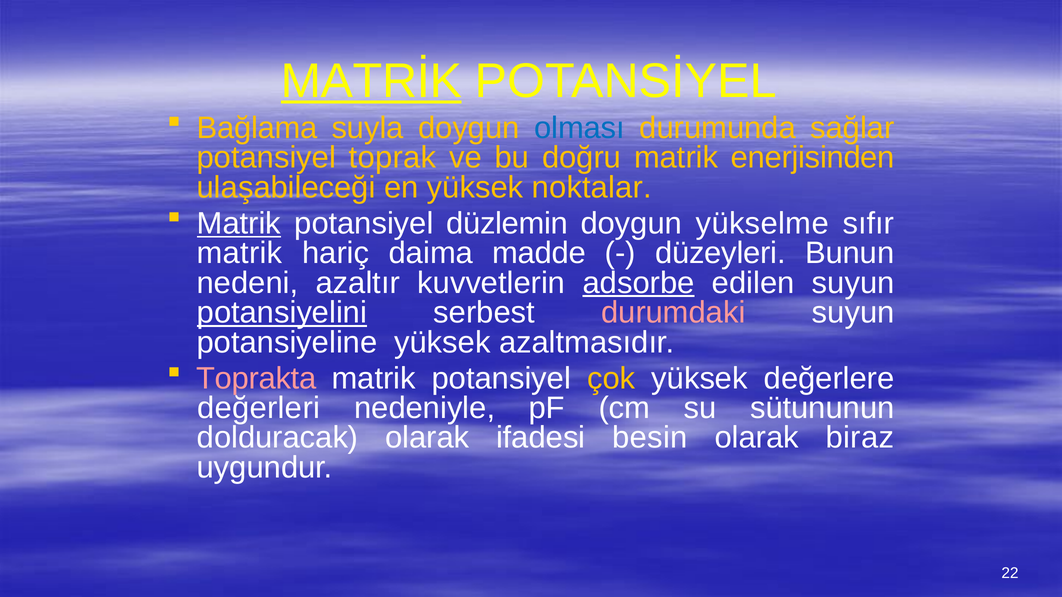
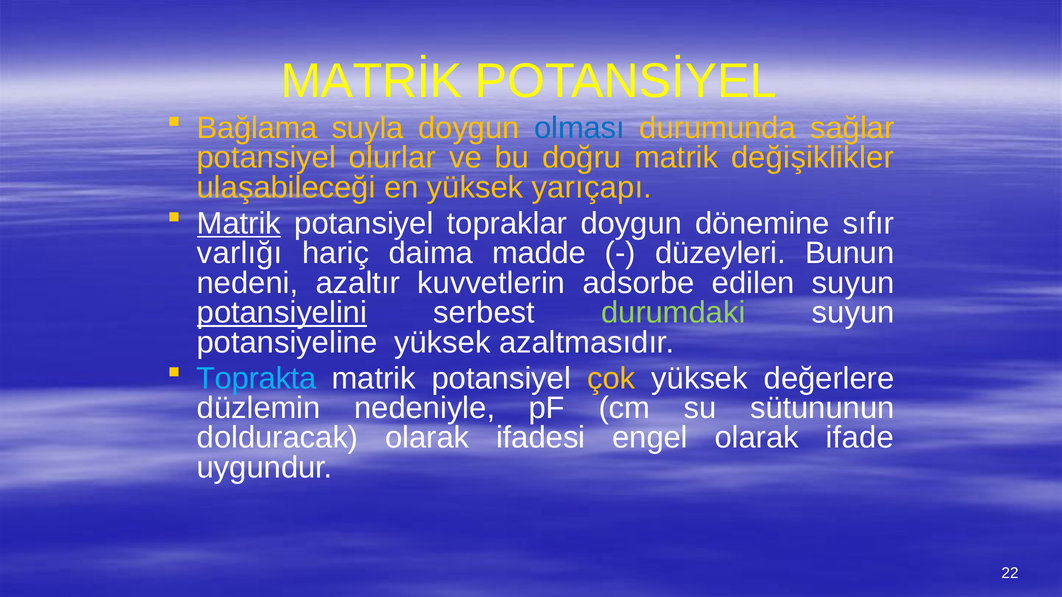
MATRİK underline: present -> none (371, 81)
toprak: toprak -> olurlar (392, 158)
enerjisinden: enerjisinden -> değişiklikler (813, 158)
noktalar: noktalar -> yarıçapı (592, 188)
düzlemin: düzlemin -> topraklar (507, 224)
yükselme: yükselme -> dönemine (763, 224)
matrik: matrik -> varlığı (240, 253)
adsorbe underline: present -> none (639, 283)
durumdaki colour: pink -> light green (673, 313)
Toprakta colour: pink -> light blue (256, 379)
değerleri: değerleri -> düzlemin (259, 408)
besin: besin -> engel (650, 438)
biraz: biraz -> ifade (860, 438)
